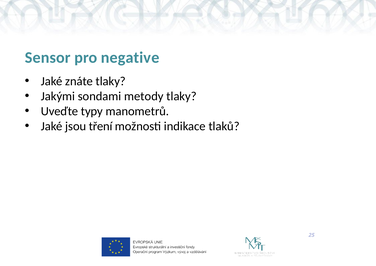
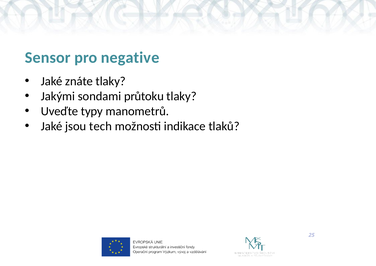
metody: metody -> průtoku (144, 96)
tření: tření -> tech (101, 126)
